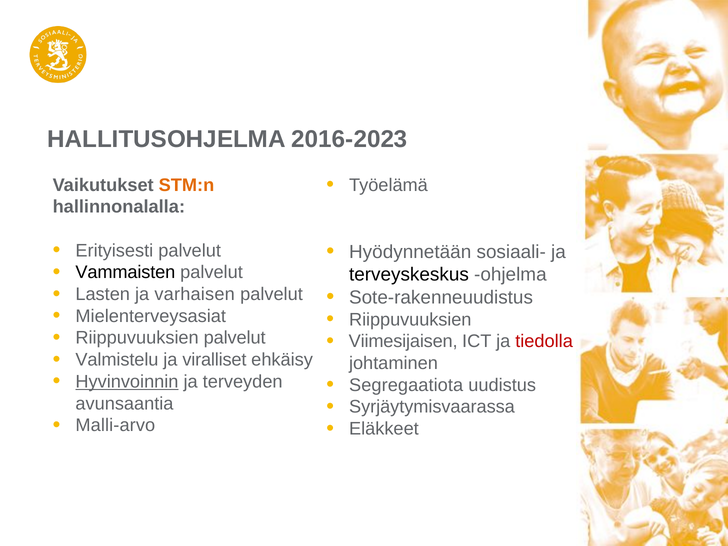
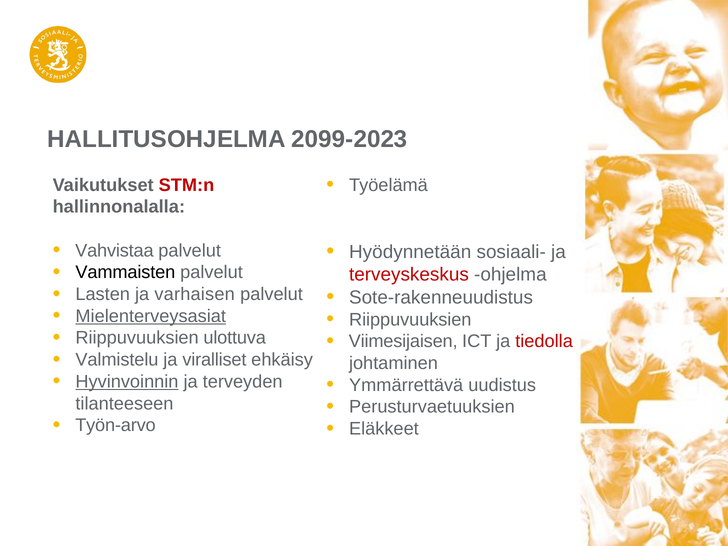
2016-2023: 2016-2023 -> 2099-2023 (349, 139)
STM:n colour: orange -> red (187, 185)
Erityisesti: Erityisesti -> Vahvistaa (114, 251)
terveyskeskus colour: black -> red (409, 275)
Mielenterveysasiat underline: none -> present (151, 316)
Riippuvuuksien palvelut: palvelut -> ulottuva (235, 338)
Segregaatiota: Segregaatiota -> Ymmärrettävä (406, 385)
avunsaantia: avunsaantia -> tilanteeseen (124, 404)
Syrjäytymisvaarassa: Syrjäytymisvaarassa -> Perusturvaetuuksien (432, 407)
Malli-arvo: Malli-arvo -> Työn-arvo (115, 425)
